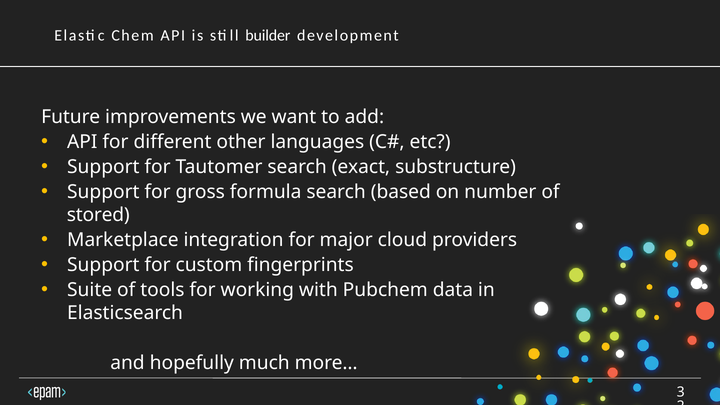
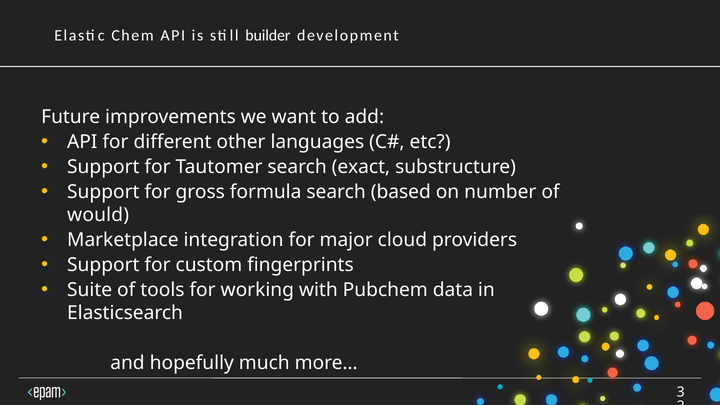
stored: stored -> would (98, 215)
